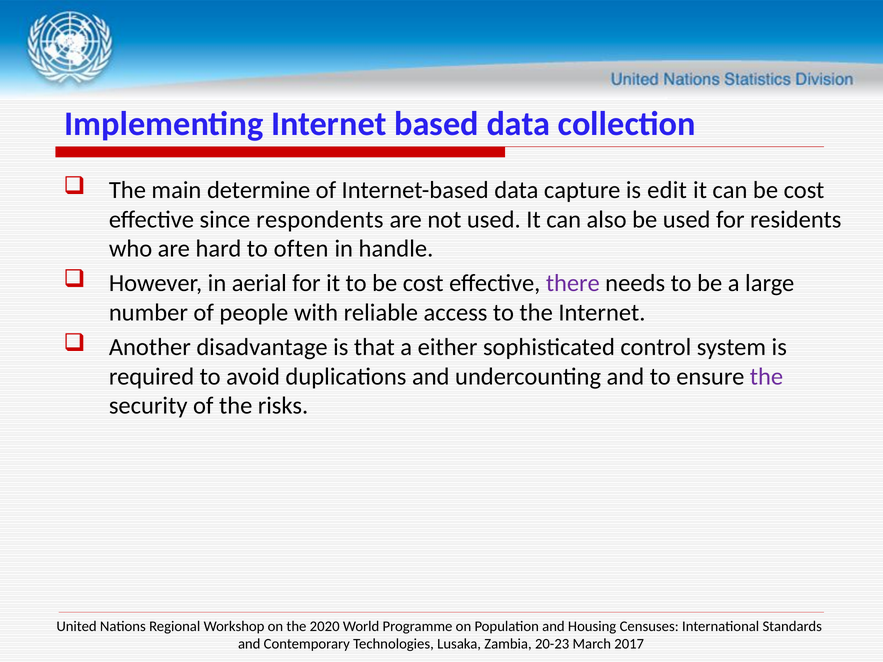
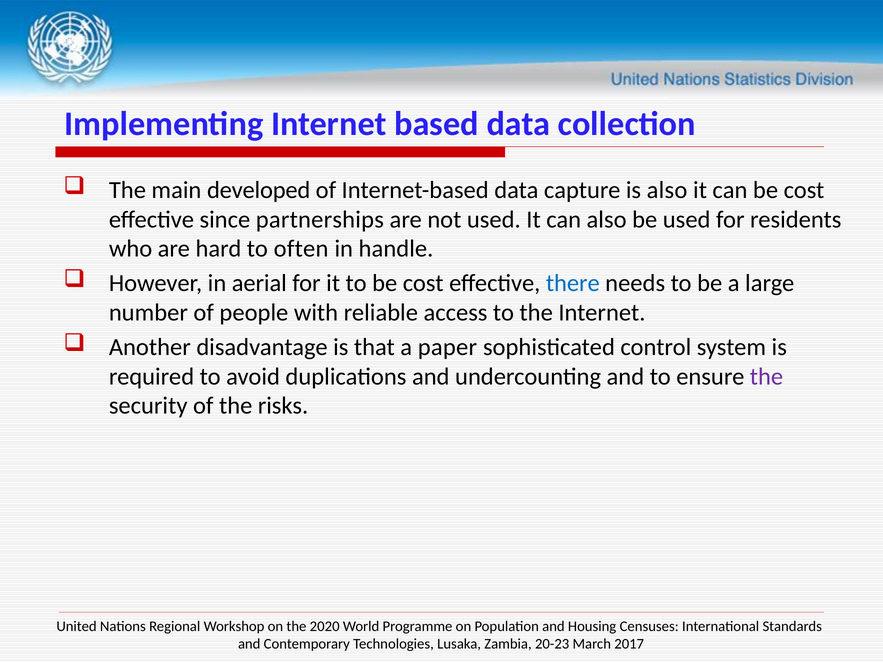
determine: determine -> developed (259, 190)
is edit: edit -> also (667, 190)
respondents: respondents -> partnerships (320, 220)
there colour: purple -> blue (573, 283)
either: either -> paper (447, 347)
